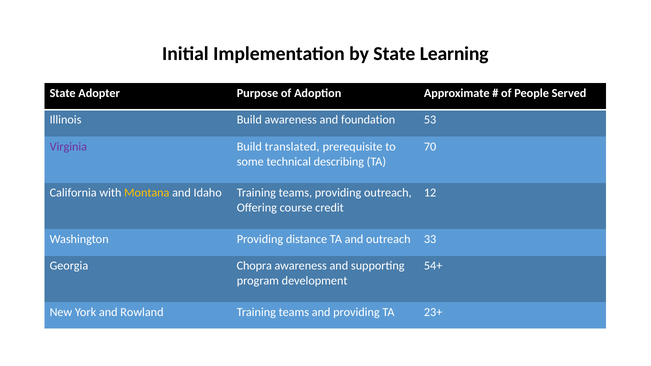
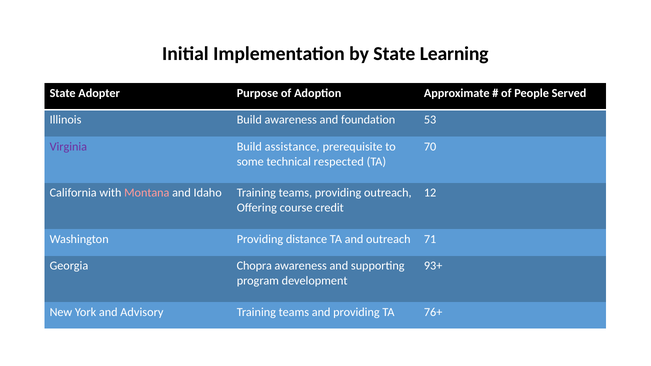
translated: translated -> assistance (292, 147)
describing: describing -> respected (339, 162)
Montana colour: yellow -> pink (147, 193)
33: 33 -> 71 (430, 239)
54+: 54+ -> 93+ (433, 266)
Rowland: Rowland -> Advisory (142, 312)
23+: 23+ -> 76+ (433, 312)
